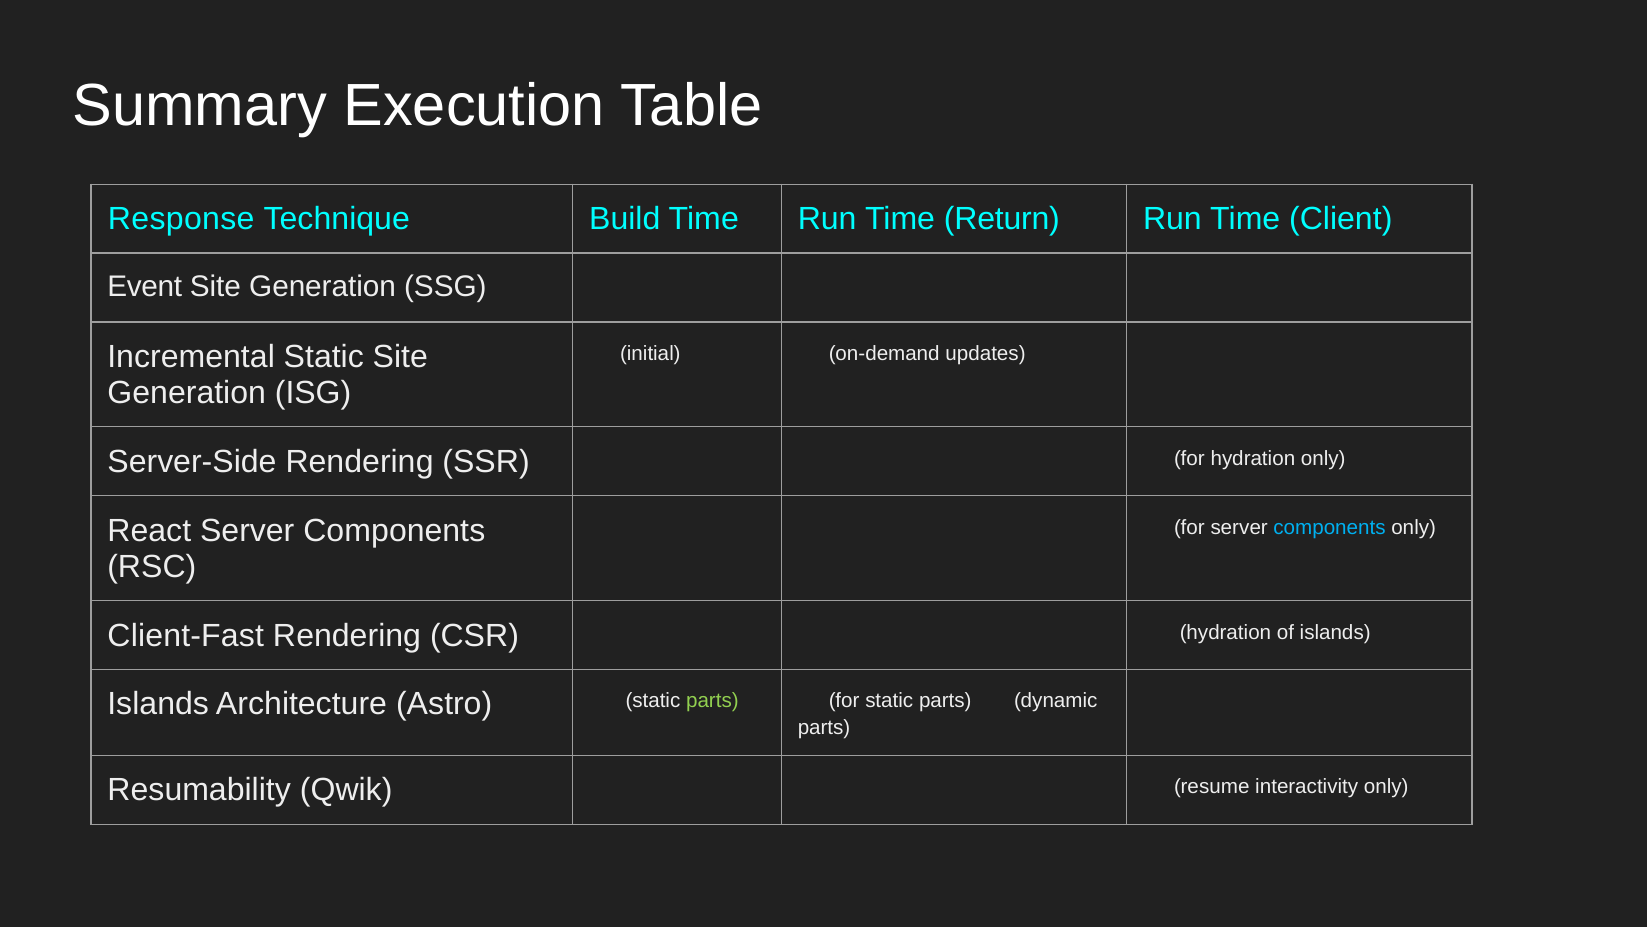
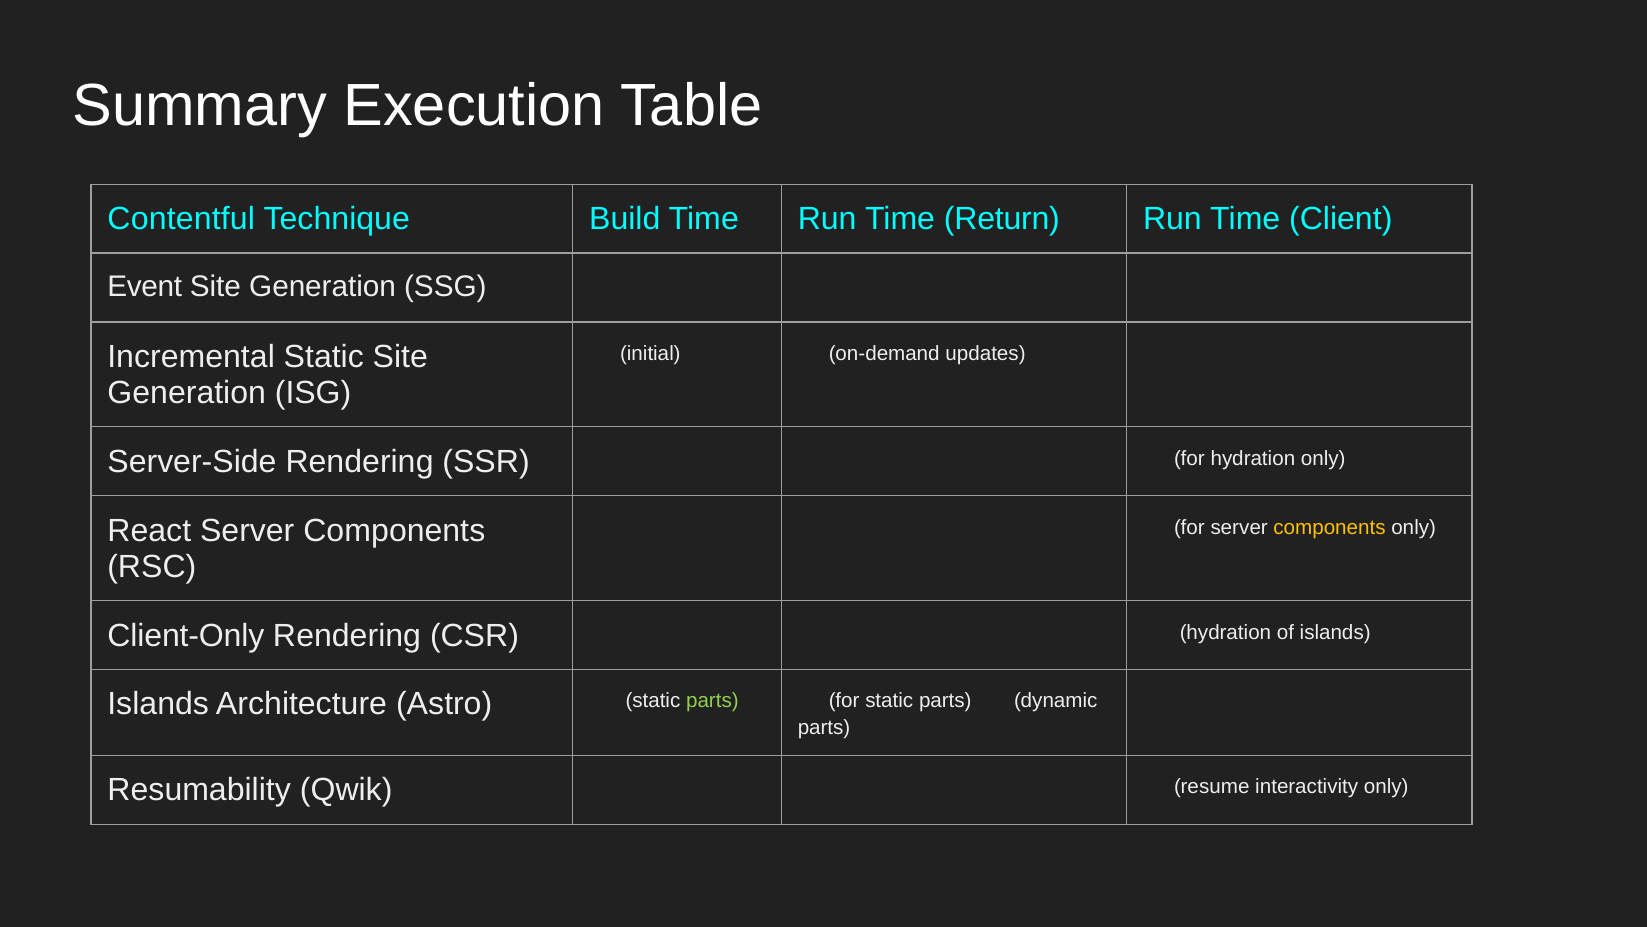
Response: Response -> Contentful (181, 219)
components colour: light blue -> yellow (1330, 527)
Client-Fast: Client-Fast -> Client-Only (186, 635)
